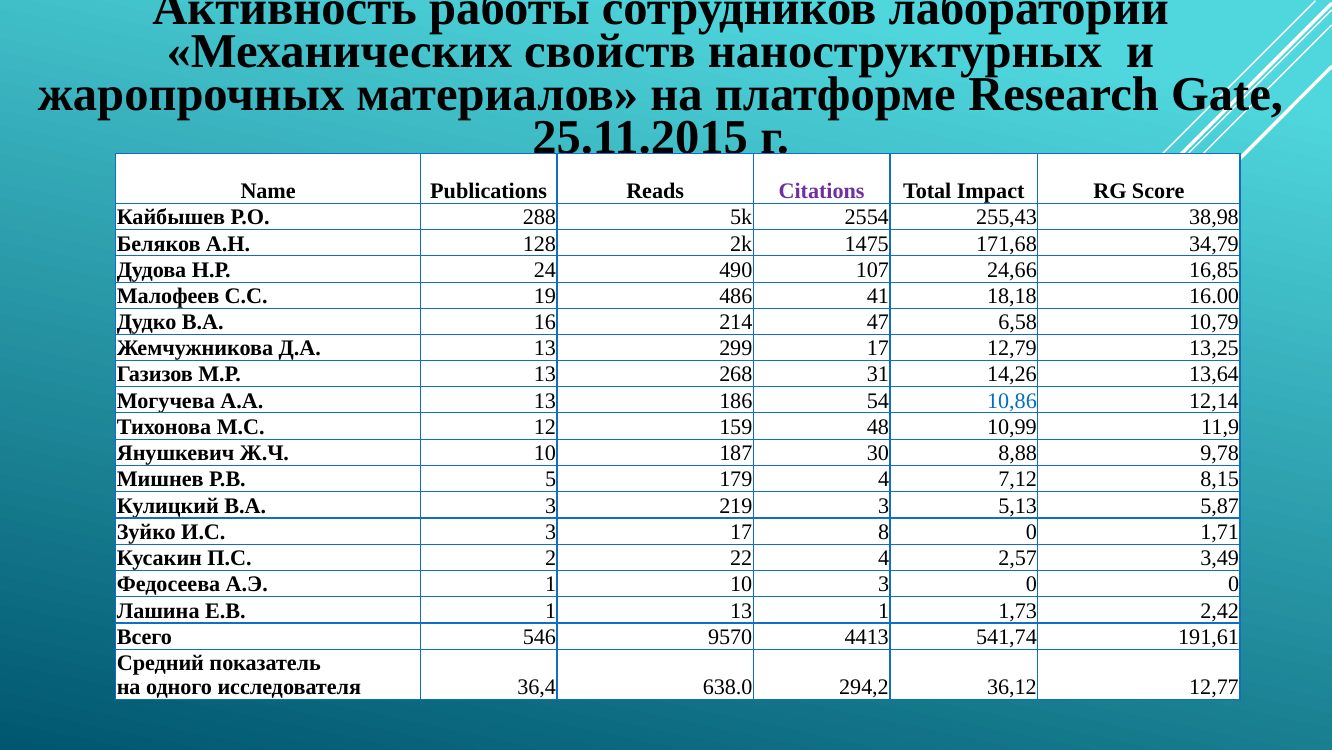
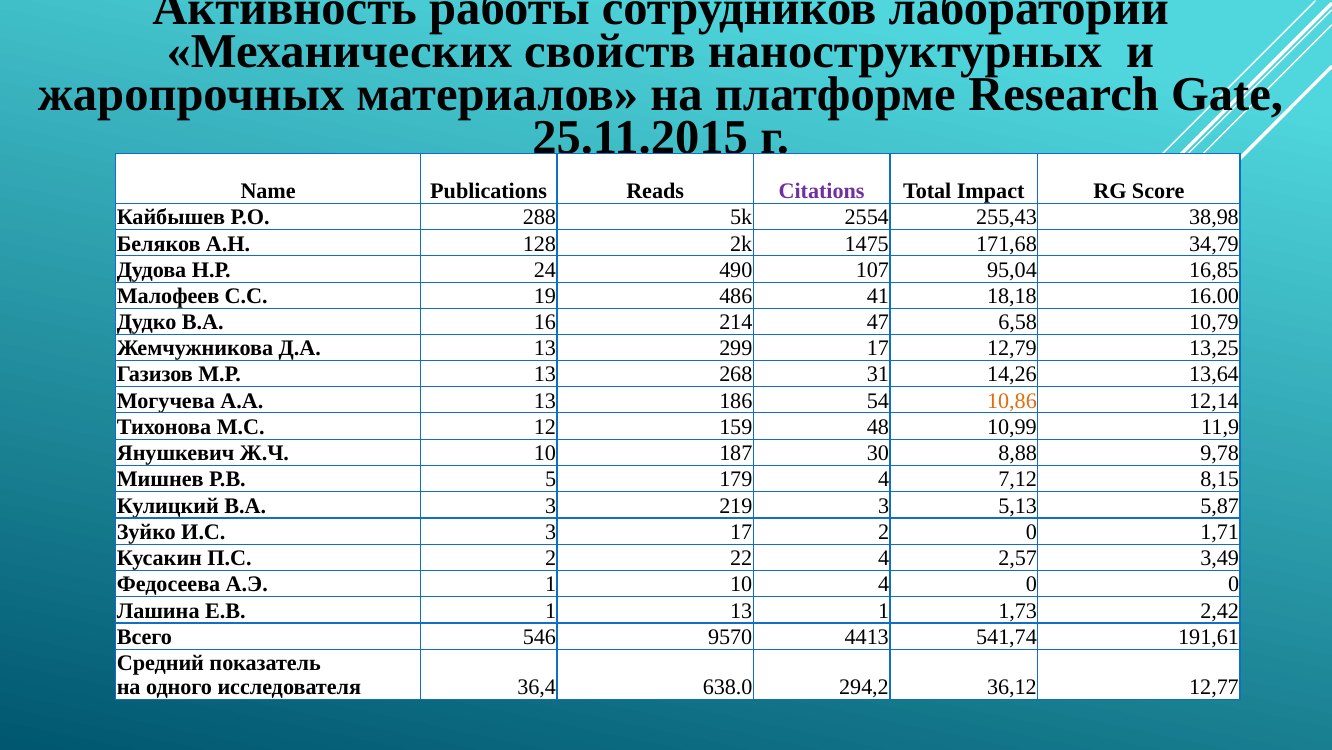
24,66: 24,66 -> 95,04 (1012, 270)
10,86 colour: blue -> orange (1012, 400)
17 8: 8 -> 2 (884, 531)
10 3: 3 -> 4 (884, 584)
